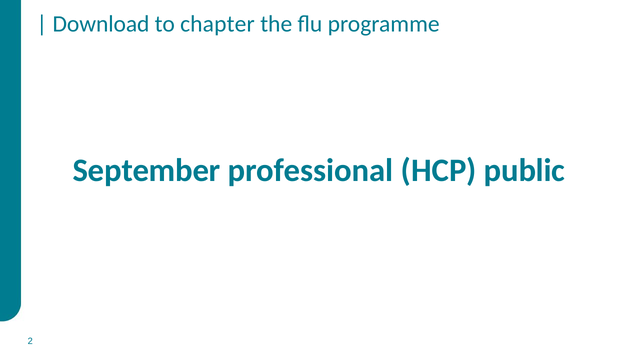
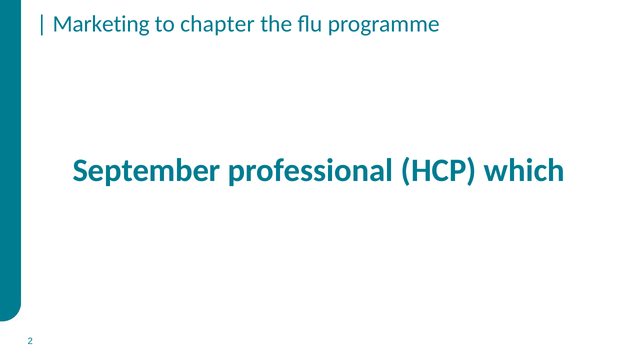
Download: Download -> Marketing (101, 24)
public: public -> which (524, 170)
